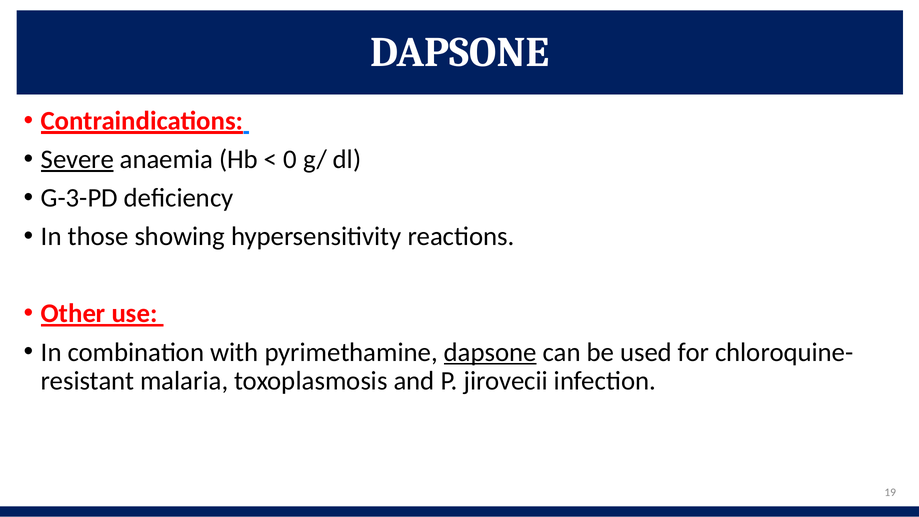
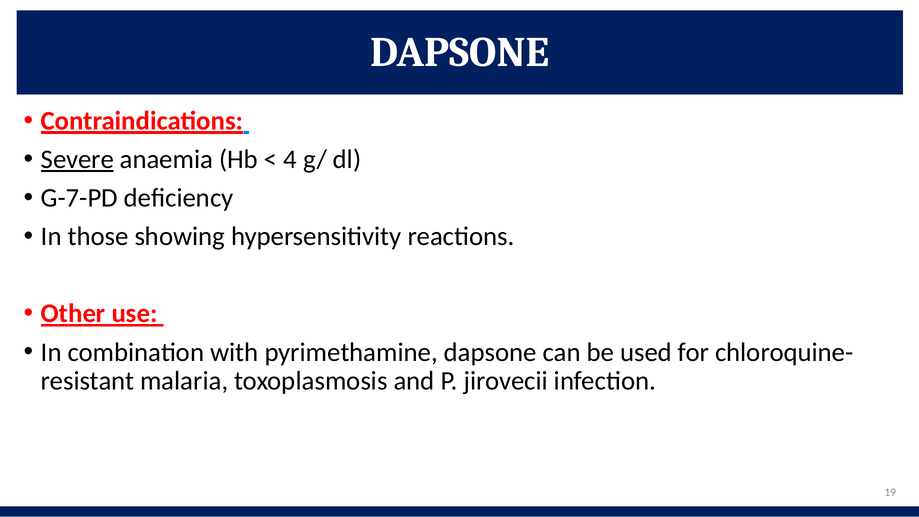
0: 0 -> 4 (290, 159)
G-3-PD: G-3-PD -> G-7-PD (79, 198)
dapsone underline: present -> none (490, 352)
